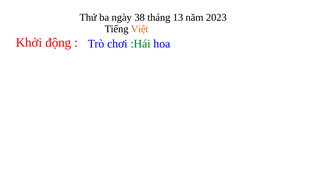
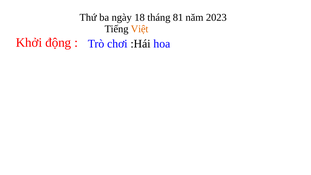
38: 38 -> 18 (140, 17)
13: 13 -> 81 (178, 17)
:Hái colour: green -> black (140, 44)
